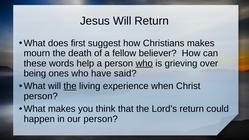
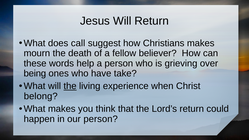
first: first -> call (78, 43)
who underline: present -> none (144, 63)
said: said -> take (125, 73)
person: person -> belong (41, 96)
